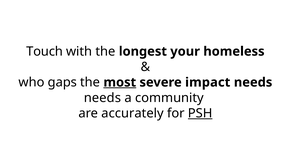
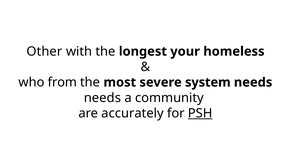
Touch: Touch -> Other (44, 51)
gaps: gaps -> from (62, 82)
most underline: present -> none (120, 82)
impact: impact -> system (208, 82)
